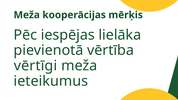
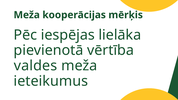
vērtīgi: vērtīgi -> valdes (35, 66)
